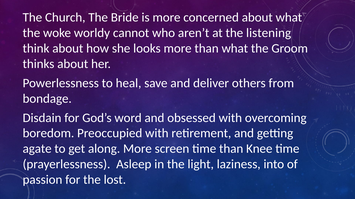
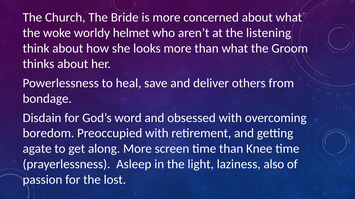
cannot: cannot -> helmet (131, 33)
into: into -> also (274, 165)
